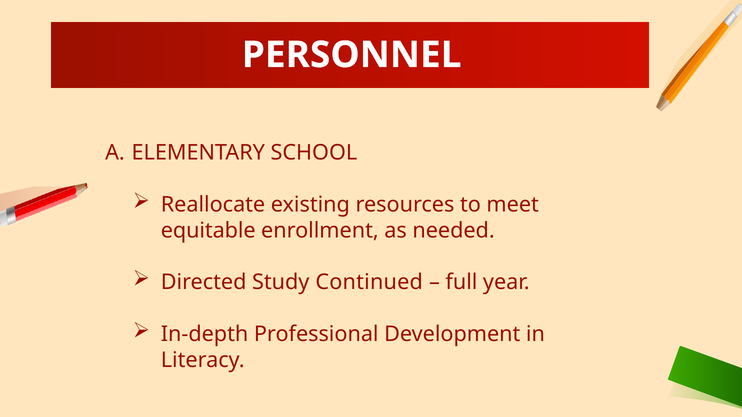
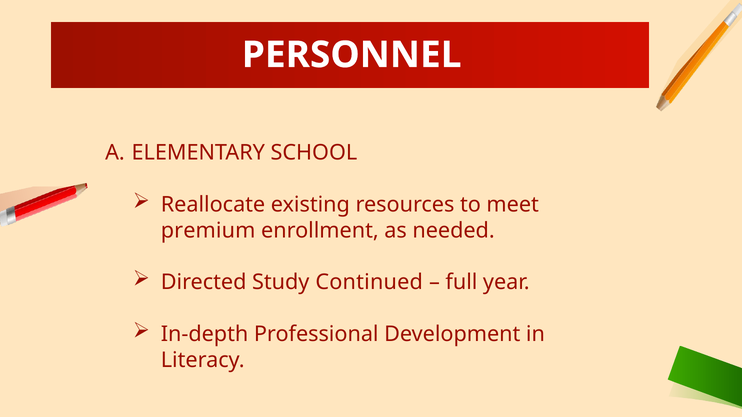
equitable: equitable -> premium (208, 231)
